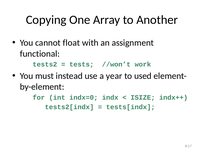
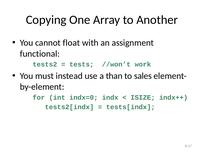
year: year -> than (114, 76)
used: used -> sales (143, 76)
